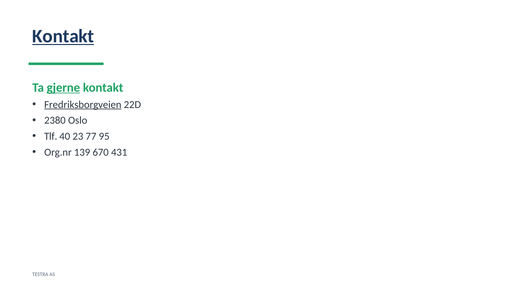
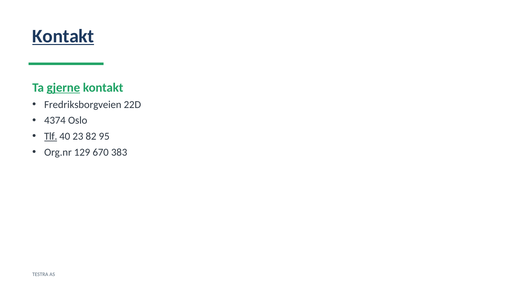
Fredriksborgveien underline: present -> none (83, 104)
2380: 2380 -> 4374 (55, 120)
Tlf underline: none -> present (51, 136)
77: 77 -> 82 (91, 136)
139: 139 -> 129 (82, 152)
431: 431 -> 383 (119, 152)
